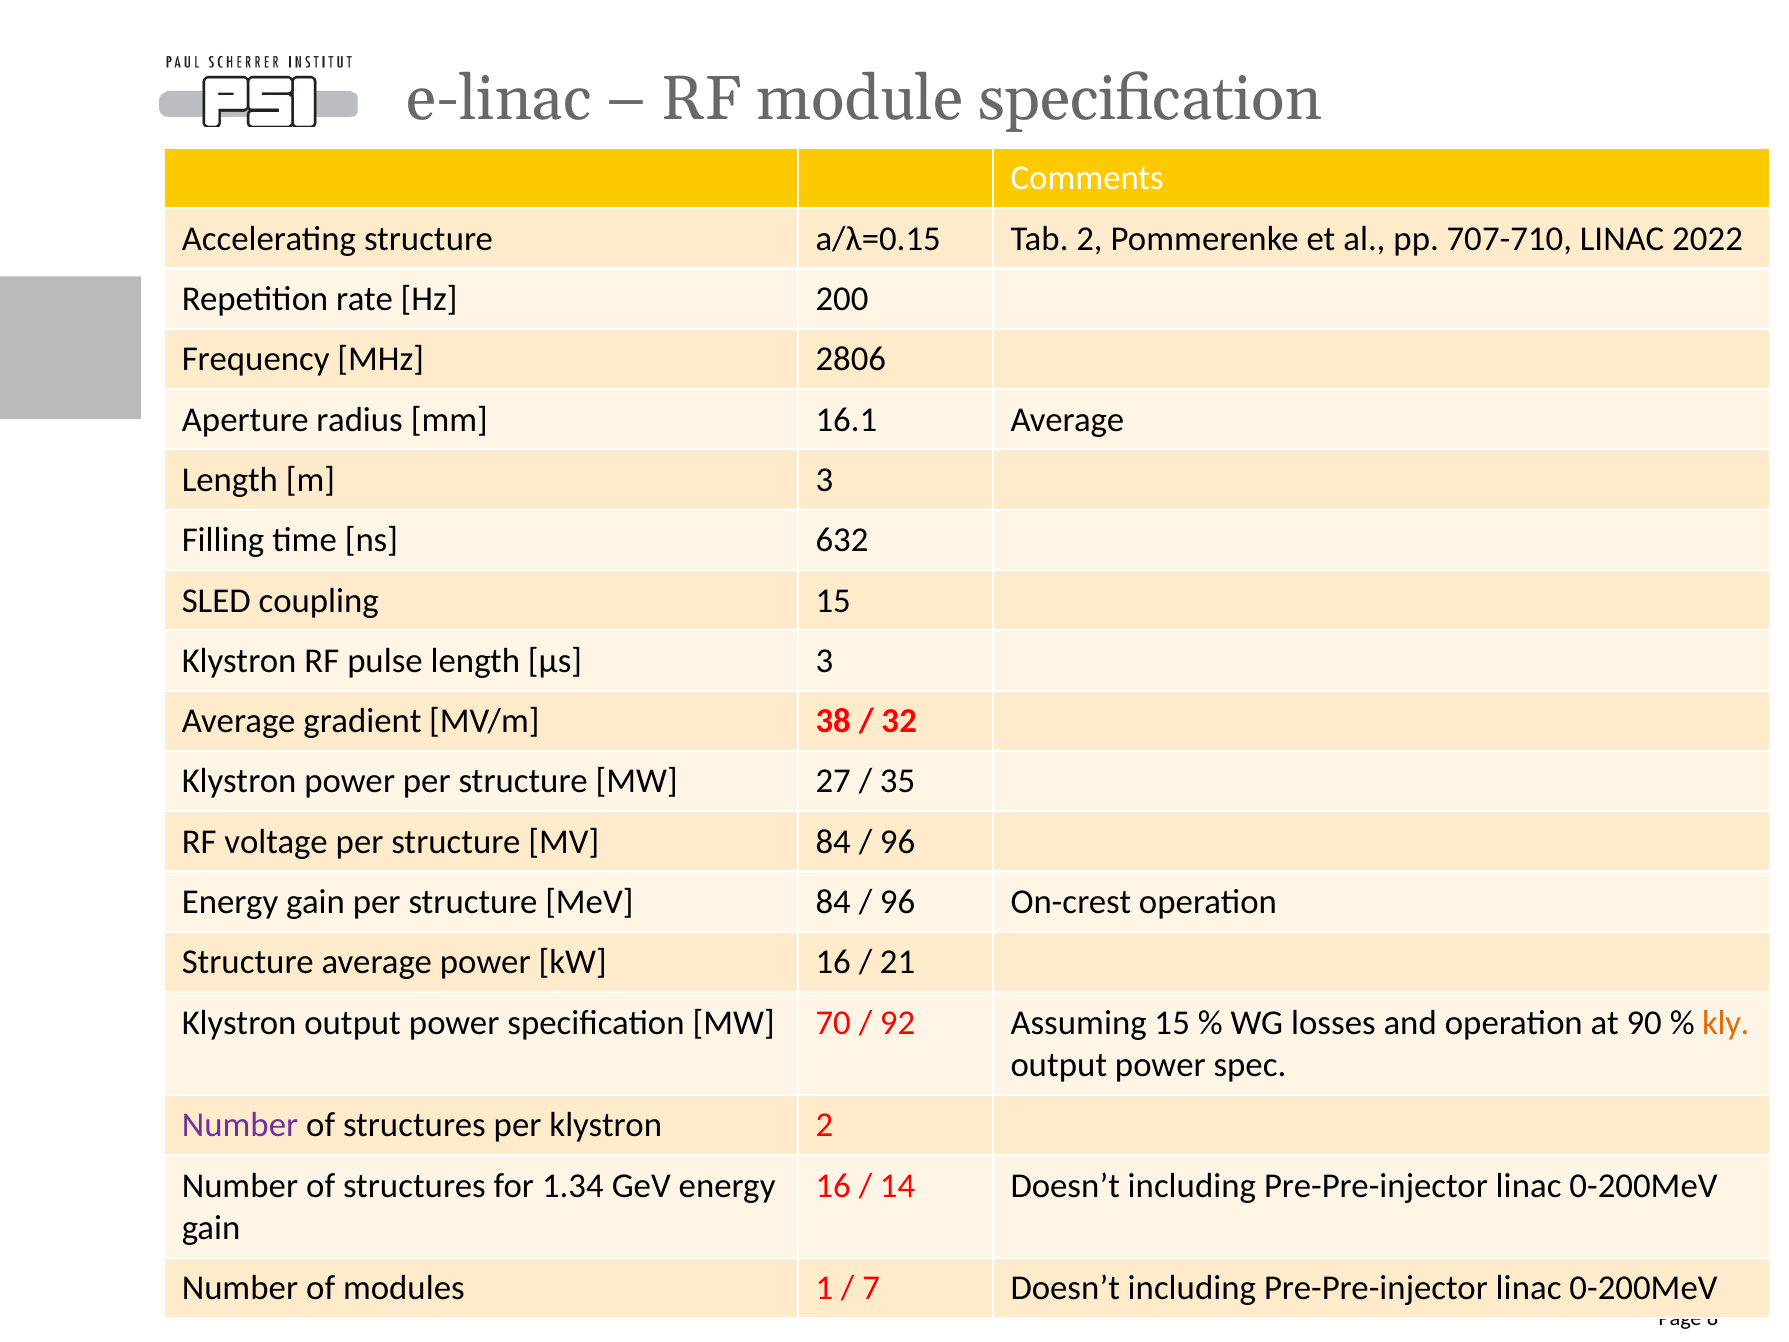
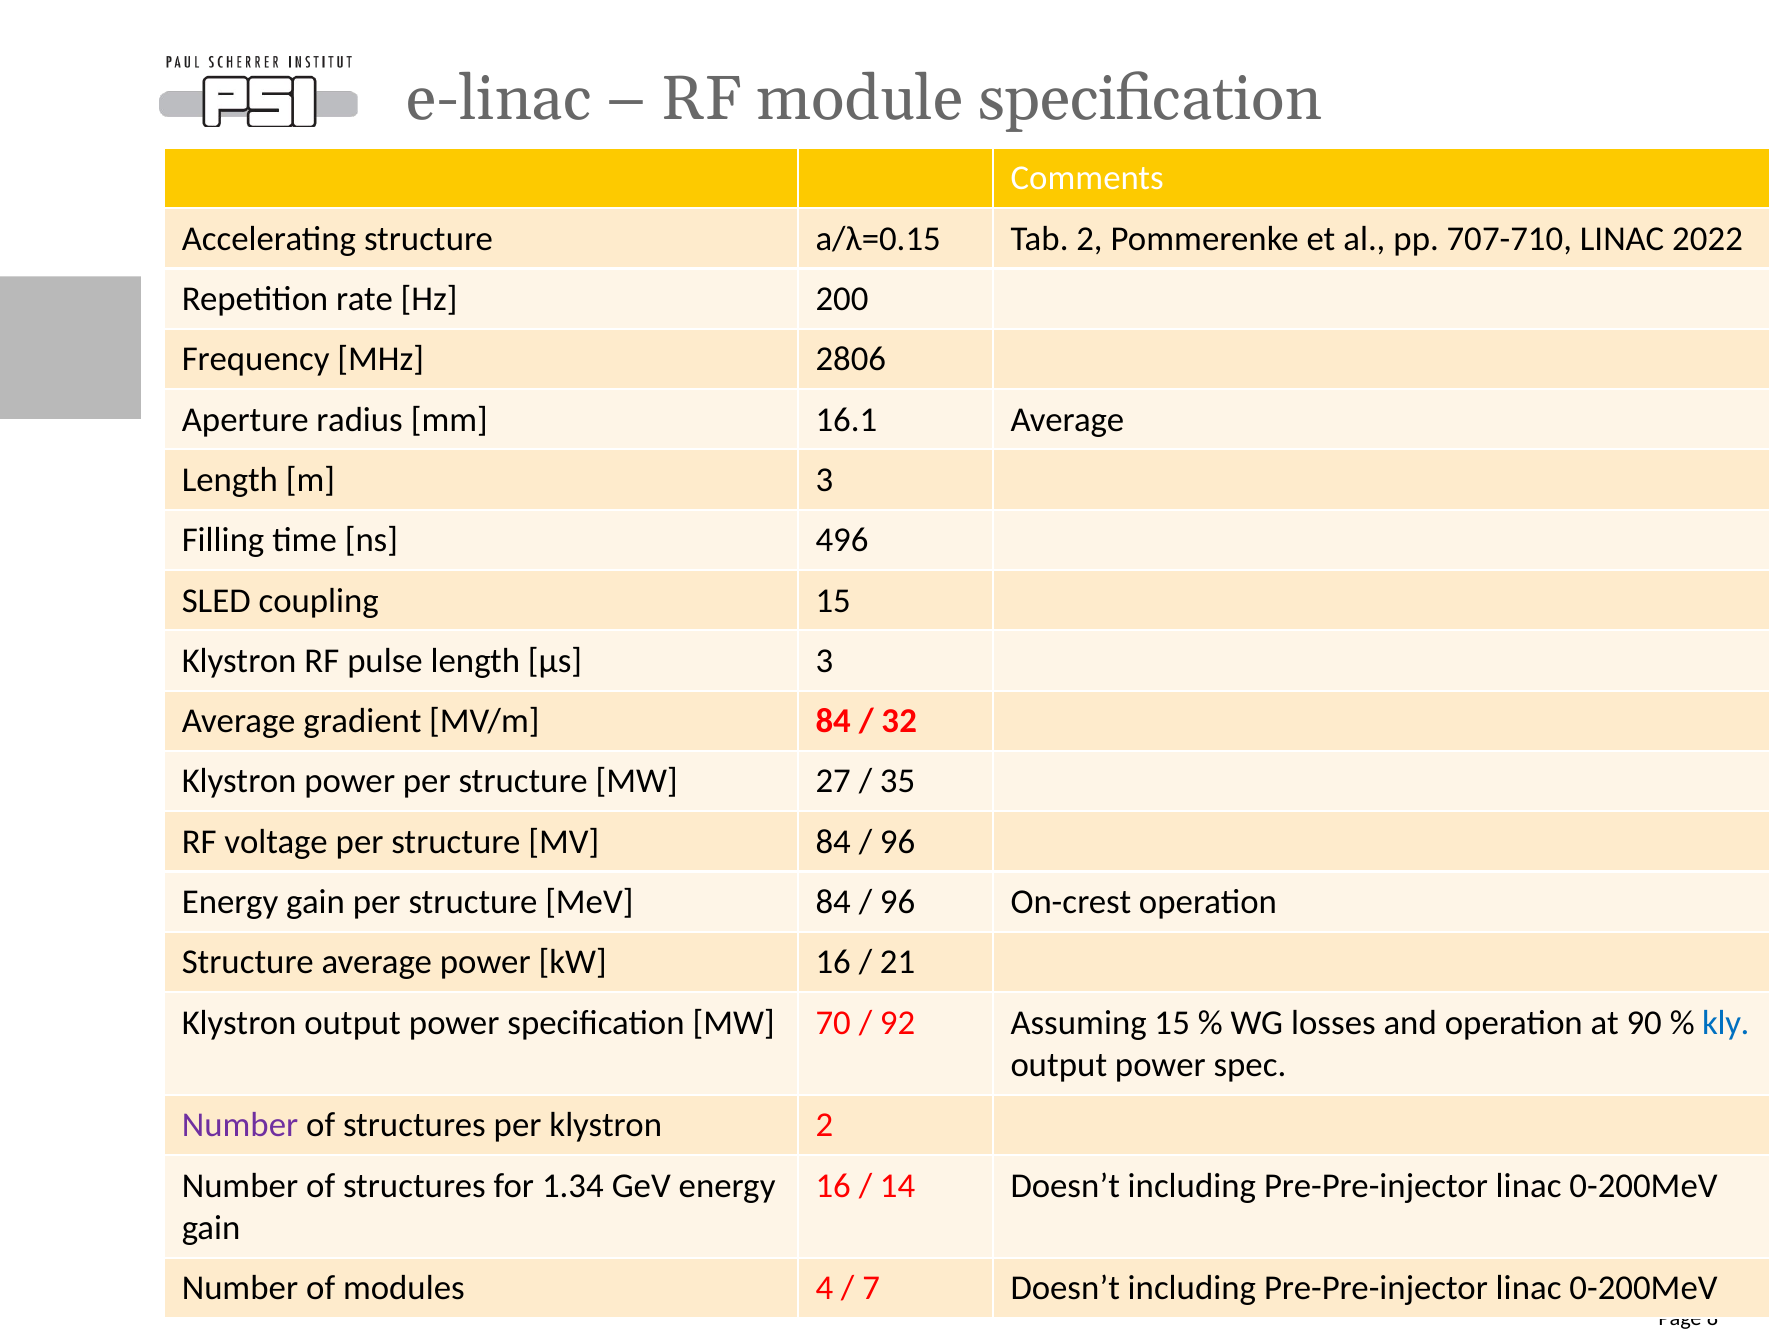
632: 632 -> 496 (842, 540)
MV/m 38: 38 -> 84 (833, 721)
kly colour: orange -> blue (1726, 1022)
1: 1 -> 4 (824, 1288)
